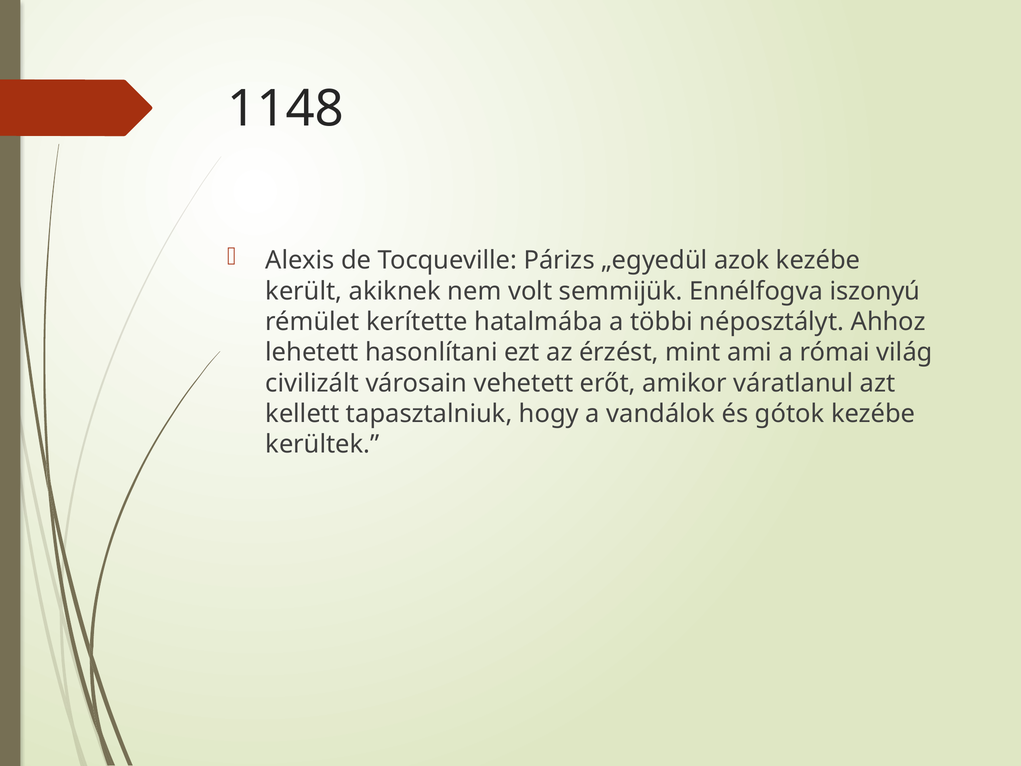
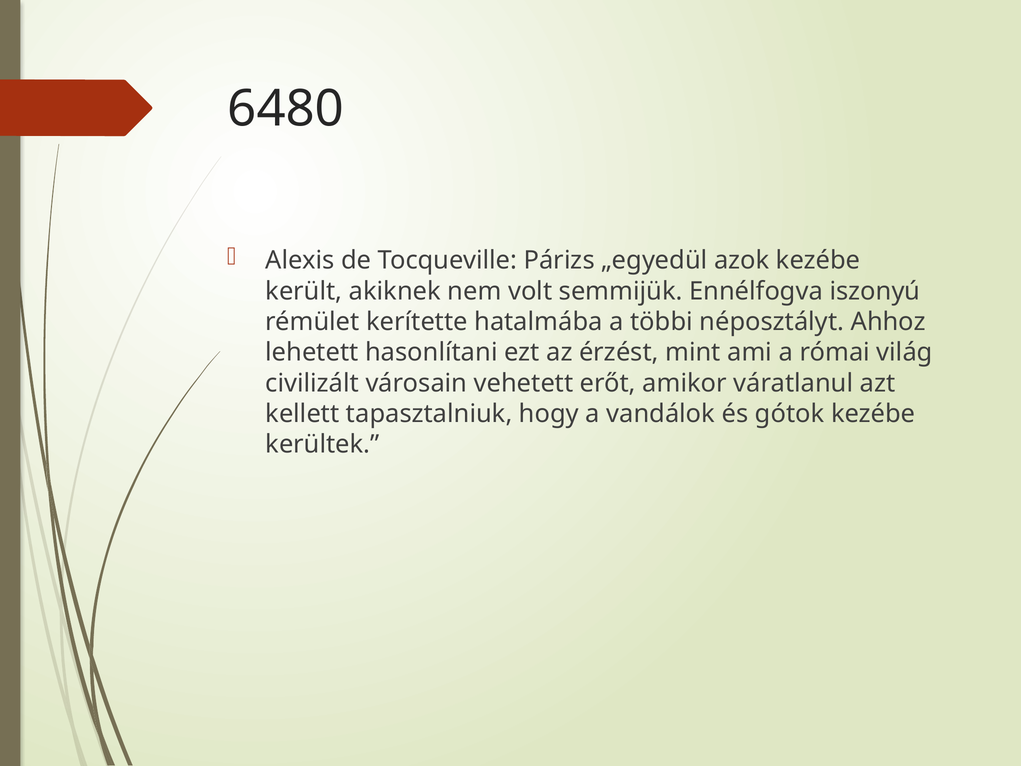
1148: 1148 -> 6480 (286, 109)
